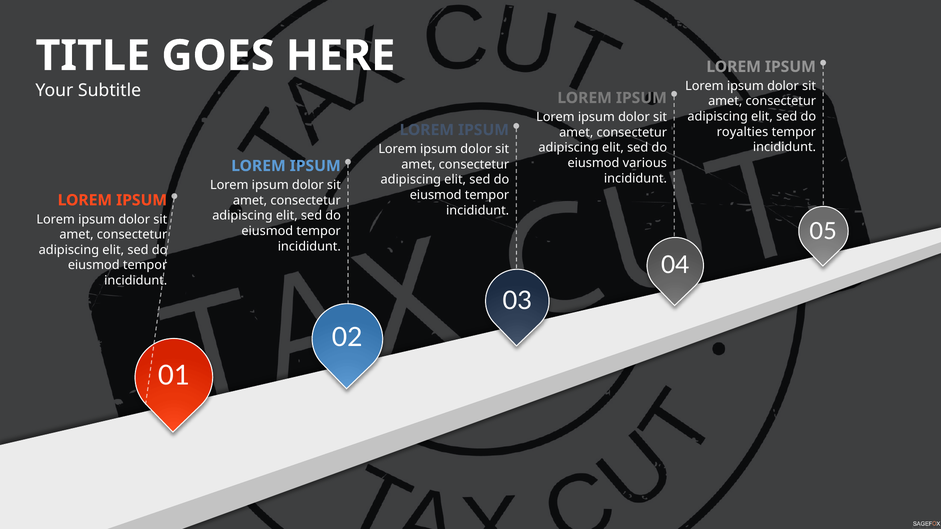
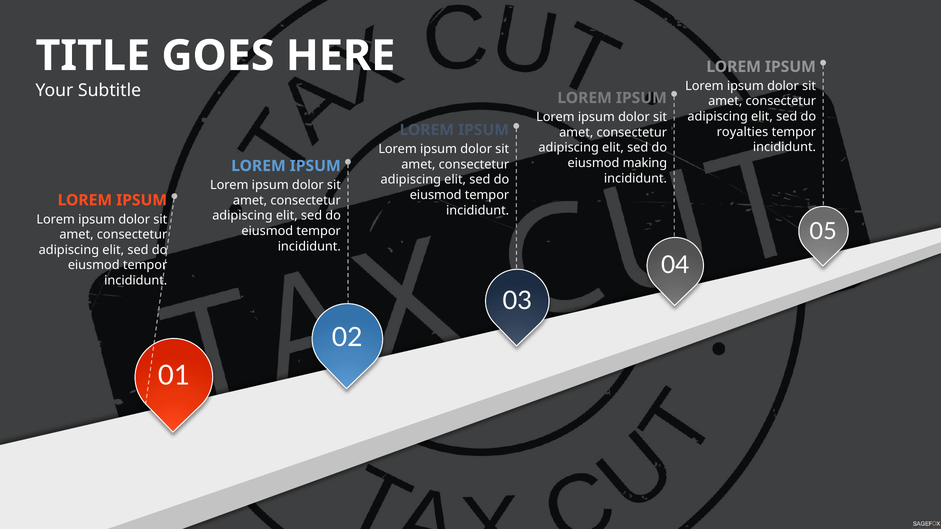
various: various -> making (645, 163)
